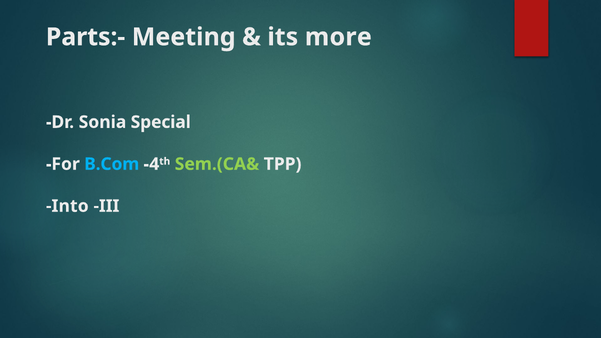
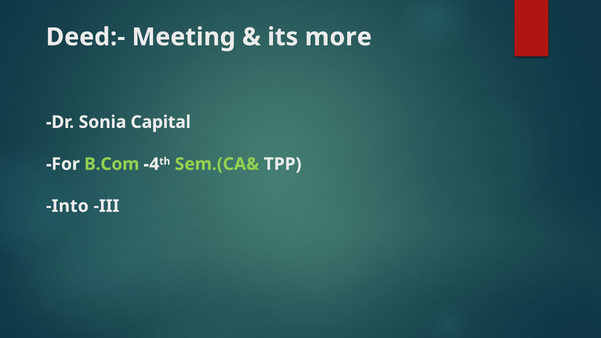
Parts:-: Parts:- -> Deed:- (86, 37)
Special: Special -> Capital (161, 122)
B.Com colour: light blue -> light green (112, 164)
